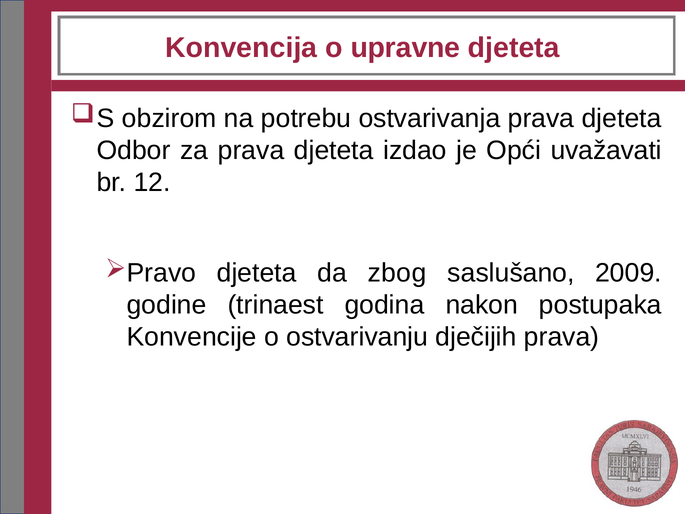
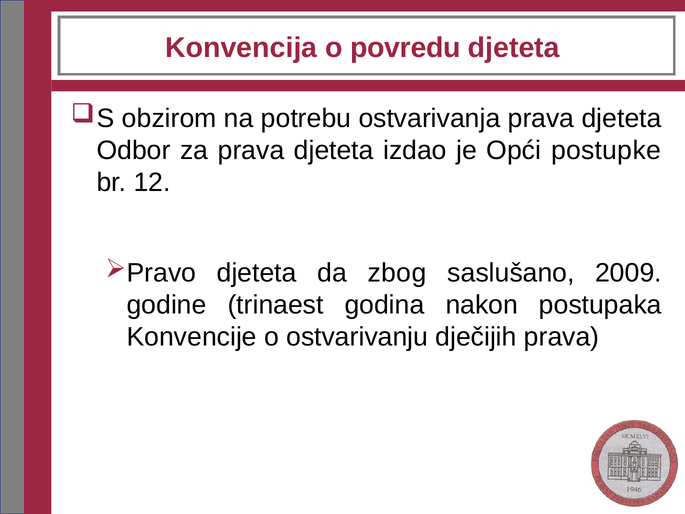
upravne: upravne -> povredu (405, 48)
uvažavati: uvažavati -> postupke (606, 150)
